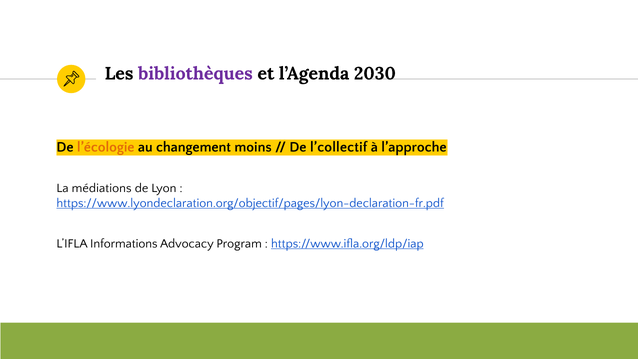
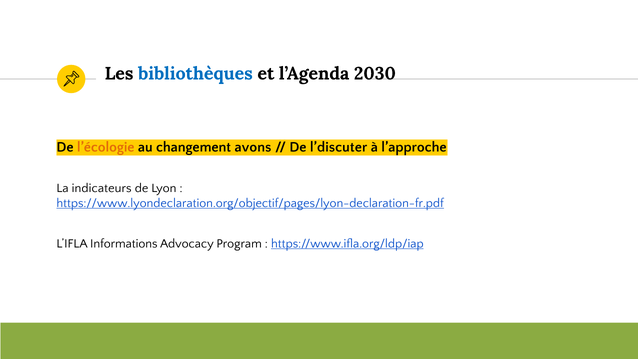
bibliothèques colour: purple -> blue (195, 74)
moins: moins -> avons (253, 147)
l’collectif: l’collectif -> l’discuter (339, 147)
médiations: médiations -> indicateurs (102, 188)
